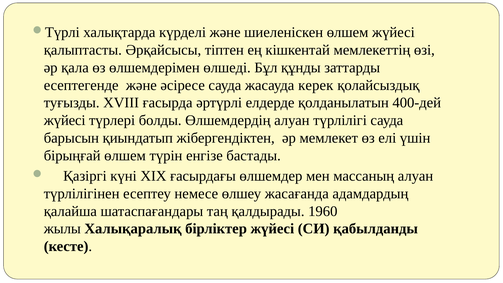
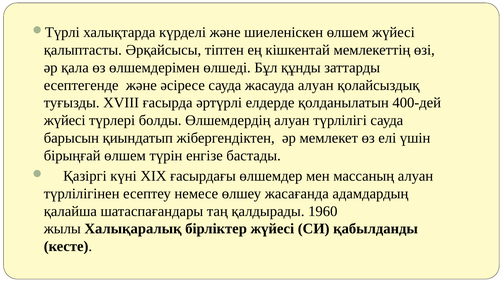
жасауда керек: керек -> алуан (316, 85)
